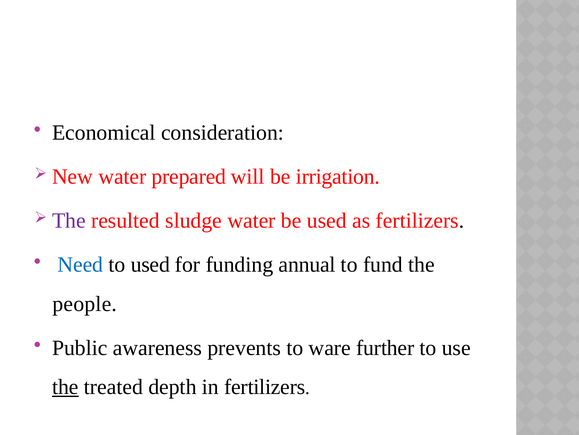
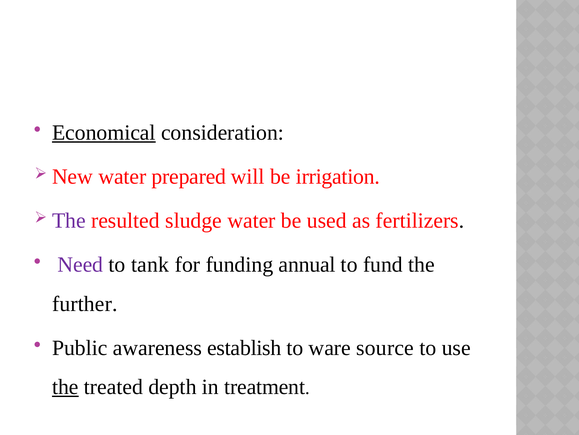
Economical underline: none -> present (104, 132)
Need colour: blue -> purple (80, 264)
to used: used -> tank (150, 264)
people: people -> further (85, 303)
prevents: prevents -> establish (244, 347)
further: further -> source (385, 347)
in fertilizers: fertilizers -> treatment (265, 386)
